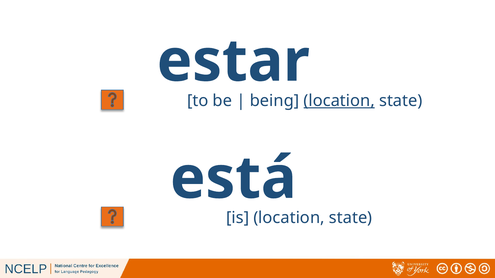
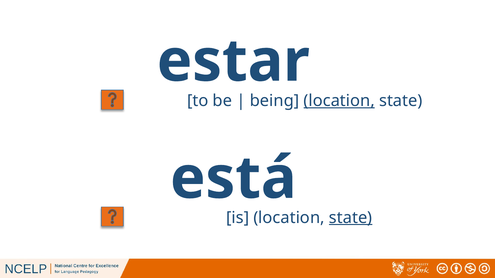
state underline: none -> present (351, 218)
